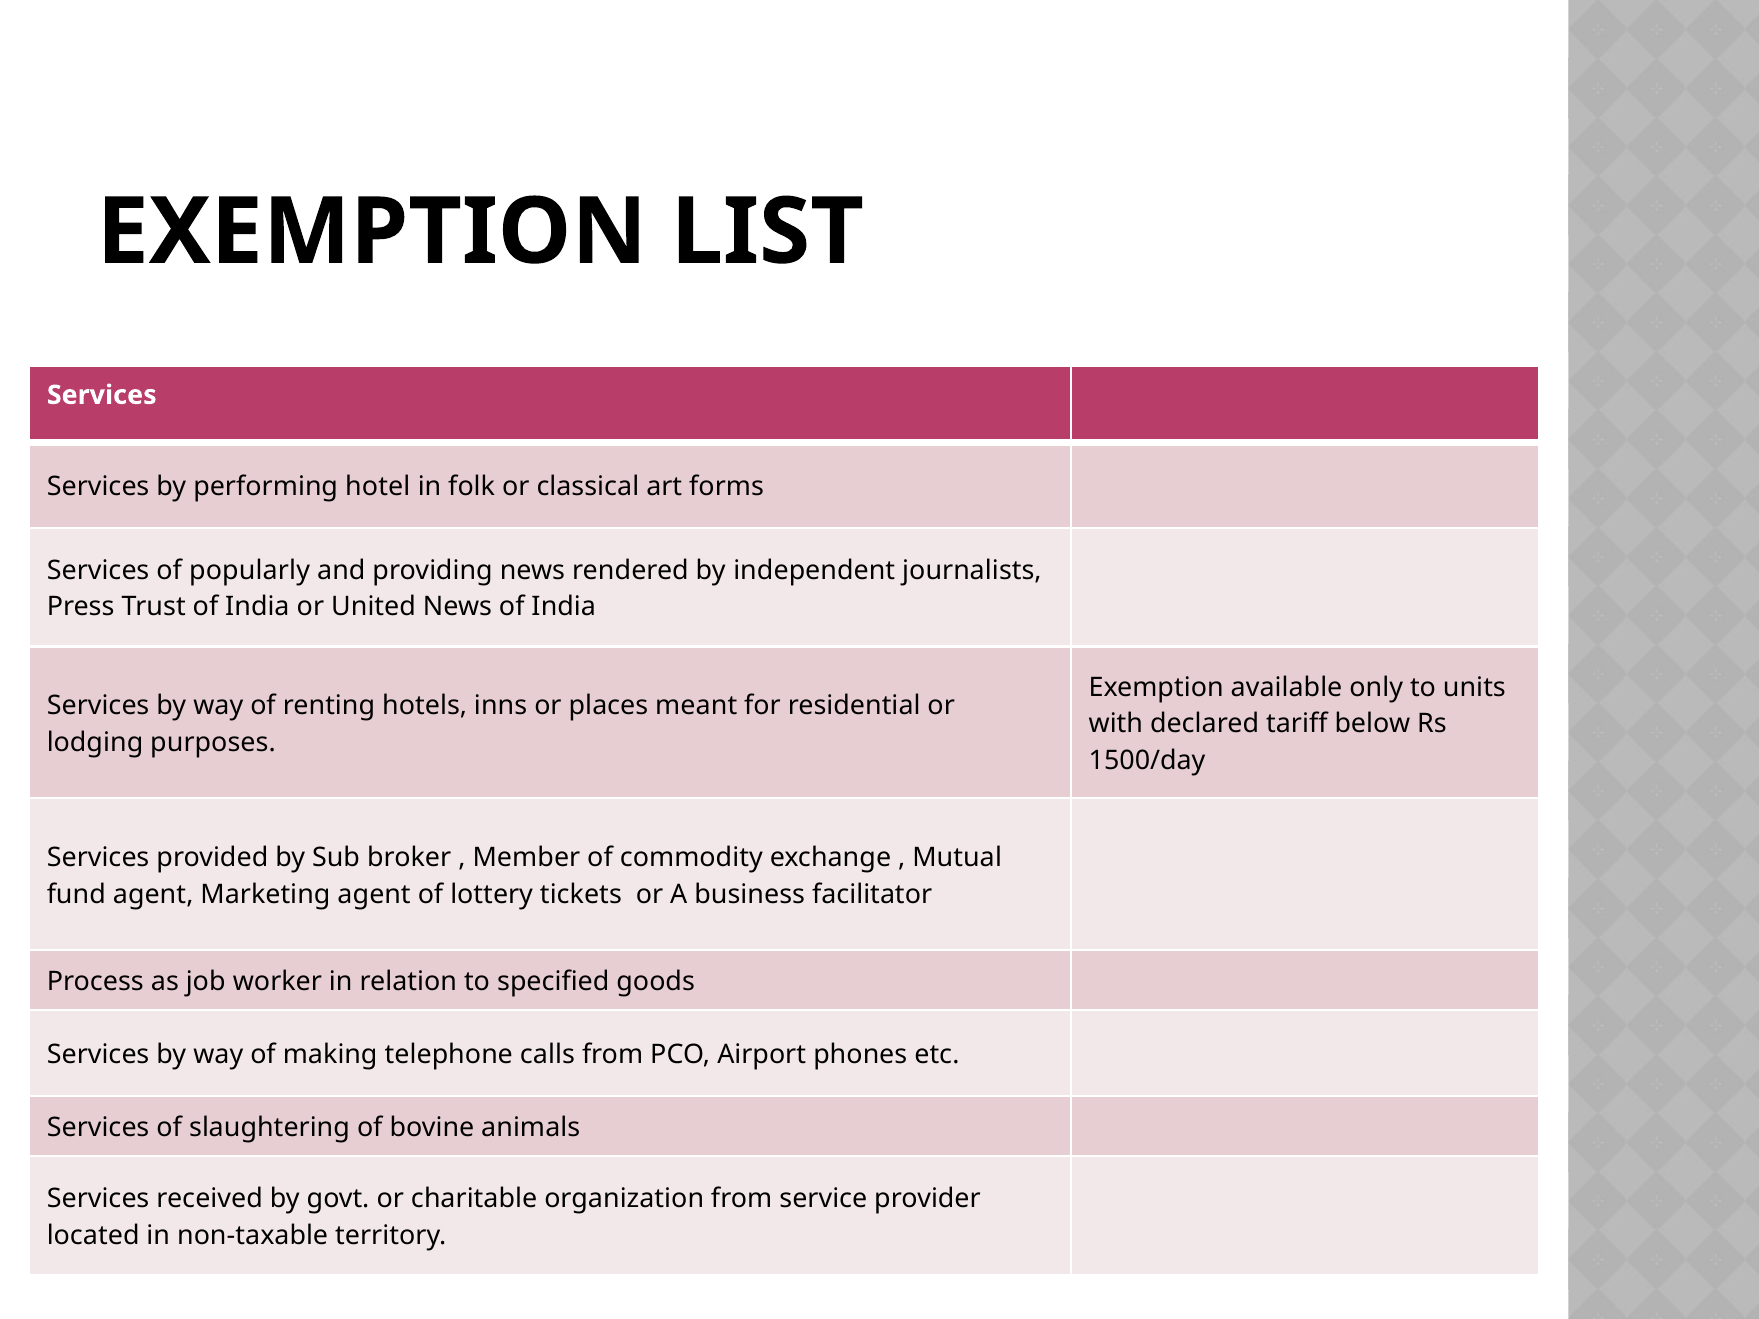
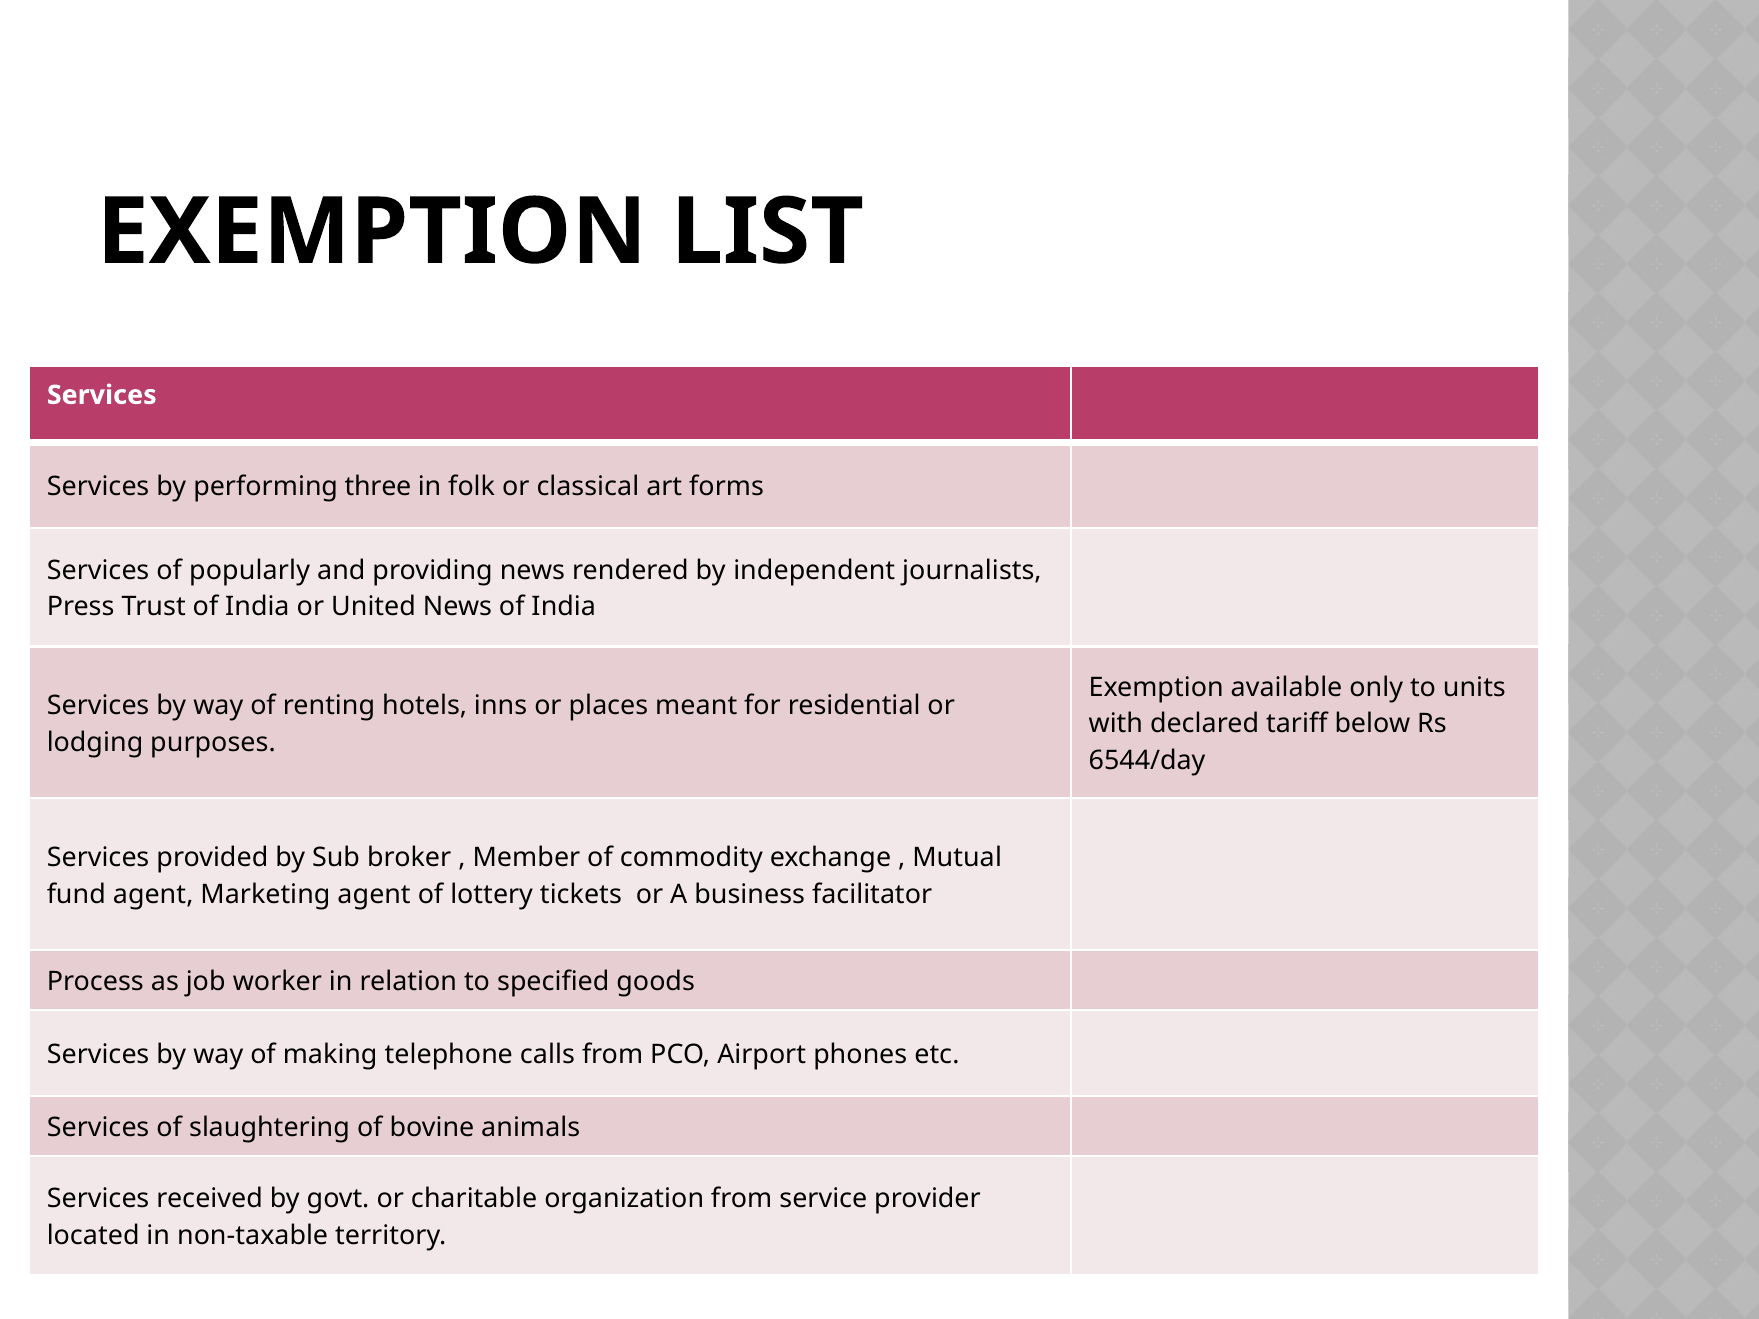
hotel: hotel -> three (378, 487)
1500/day: 1500/day -> 6544/day (1147, 761)
